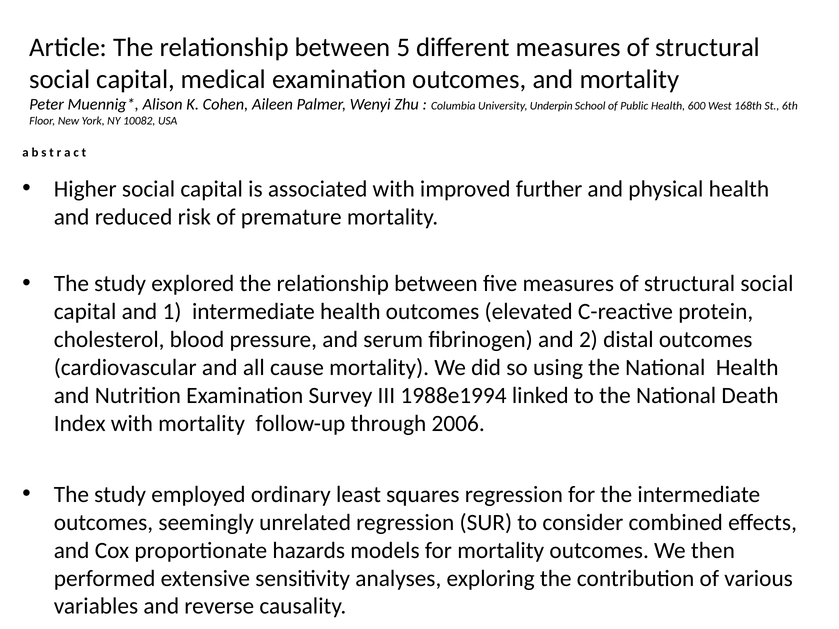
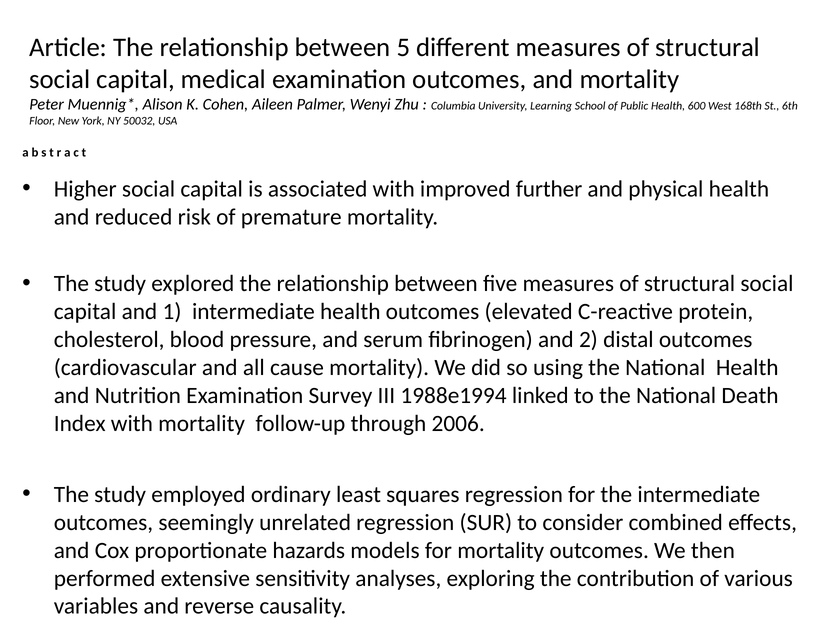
Underpin: Underpin -> Learning (551, 106)
10082: 10082 -> 50032 (139, 121)
